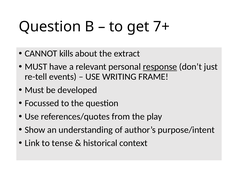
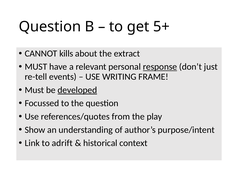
7+: 7+ -> 5+ (161, 27)
developed underline: none -> present (77, 90)
tense: tense -> adrift (62, 143)
